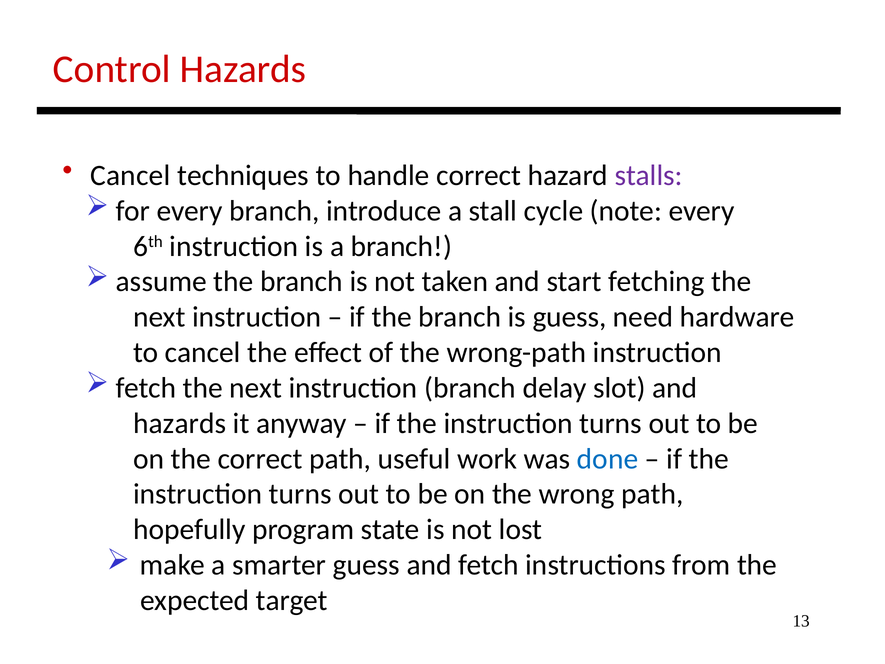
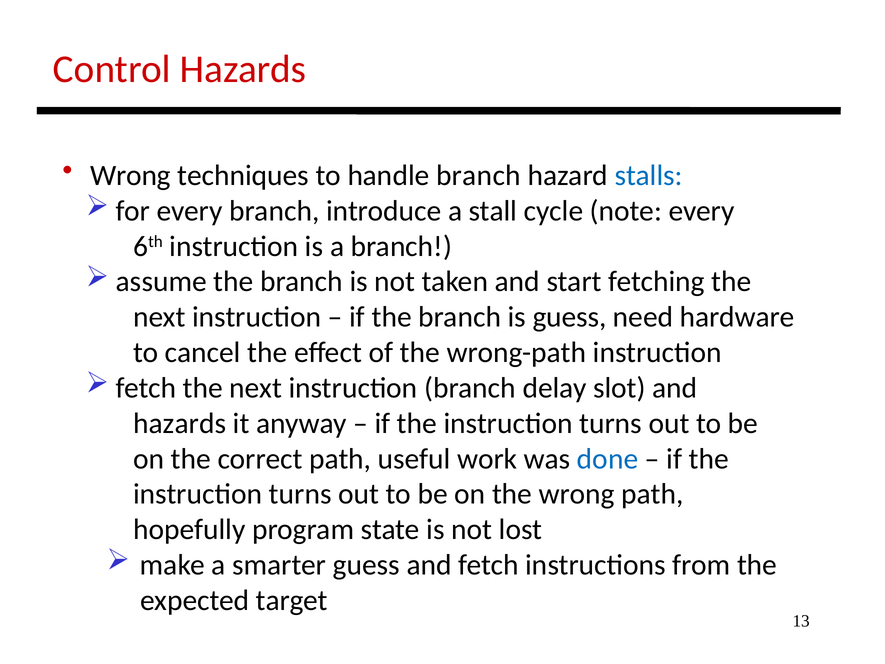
Cancel: Cancel -> Wrong (130, 175)
handle correct: correct -> branch (479, 175)
stalls colour: purple -> blue (649, 175)
